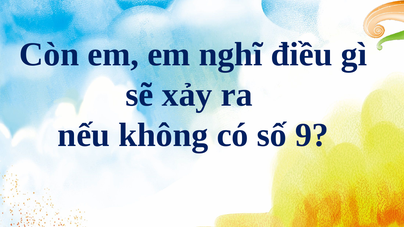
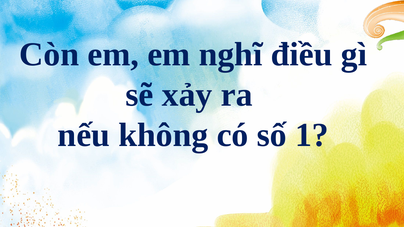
9: 9 -> 1 (312, 135)
